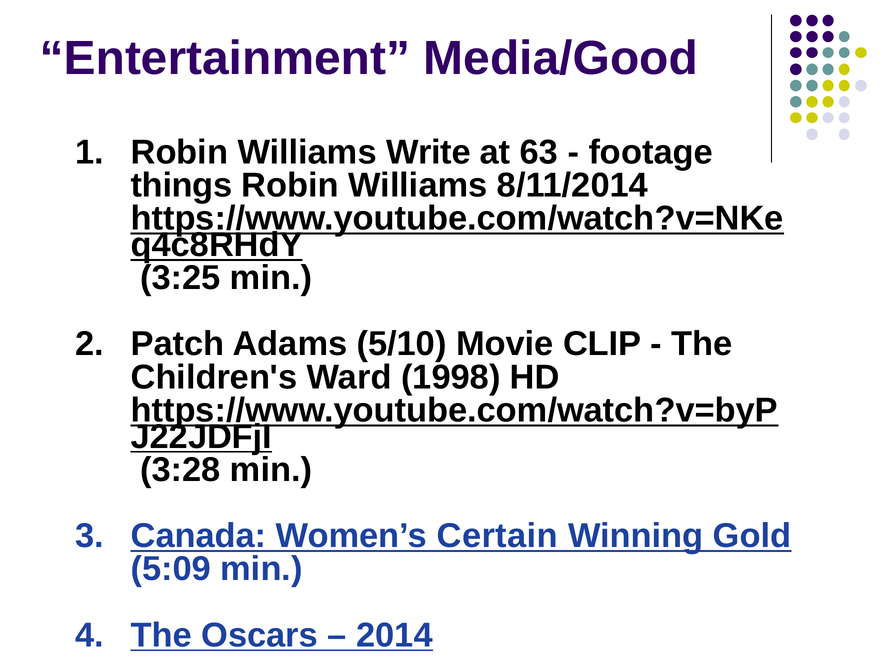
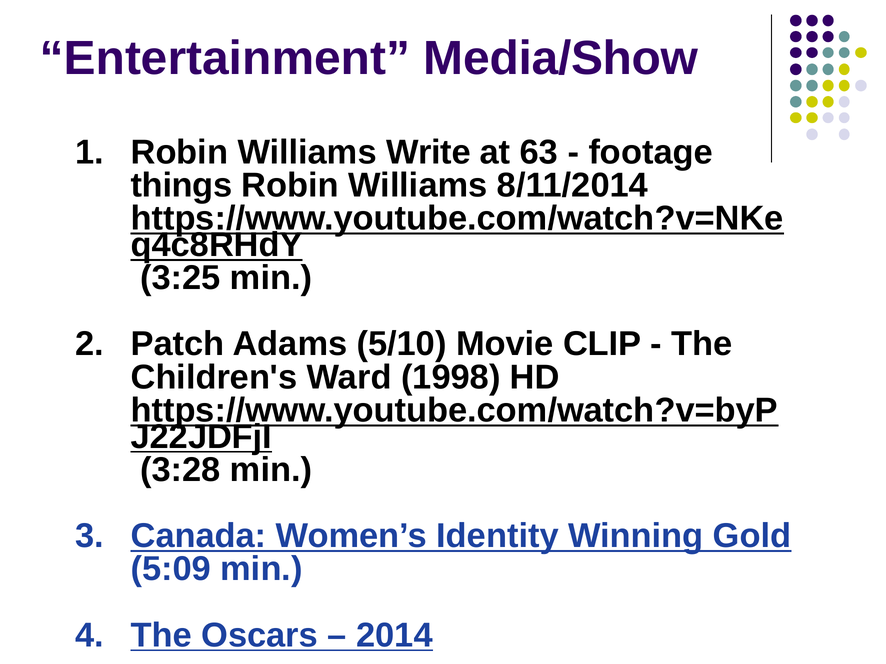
Media/Good: Media/Good -> Media/Show (561, 59)
Certain: Certain -> Identity (497, 536)
